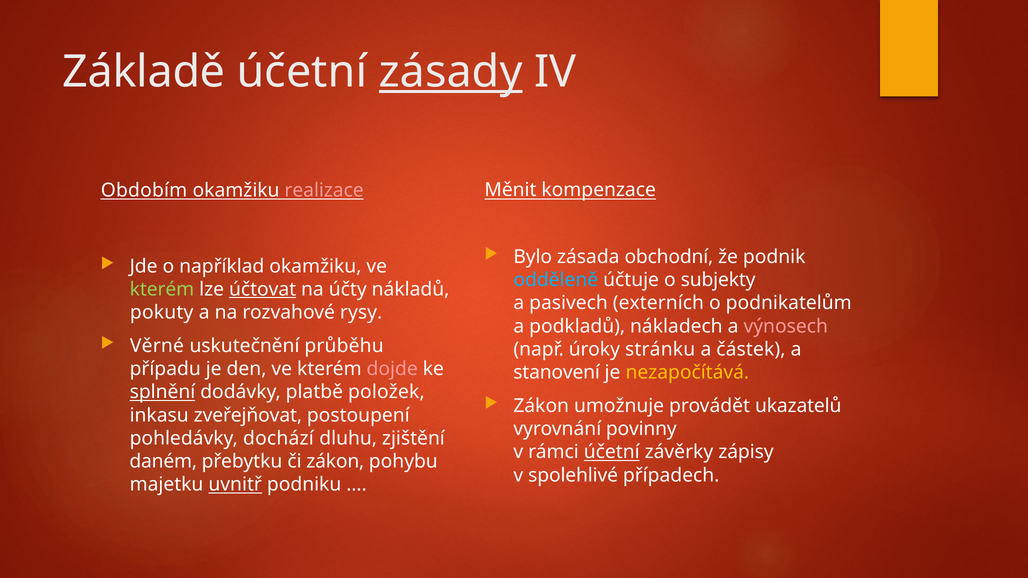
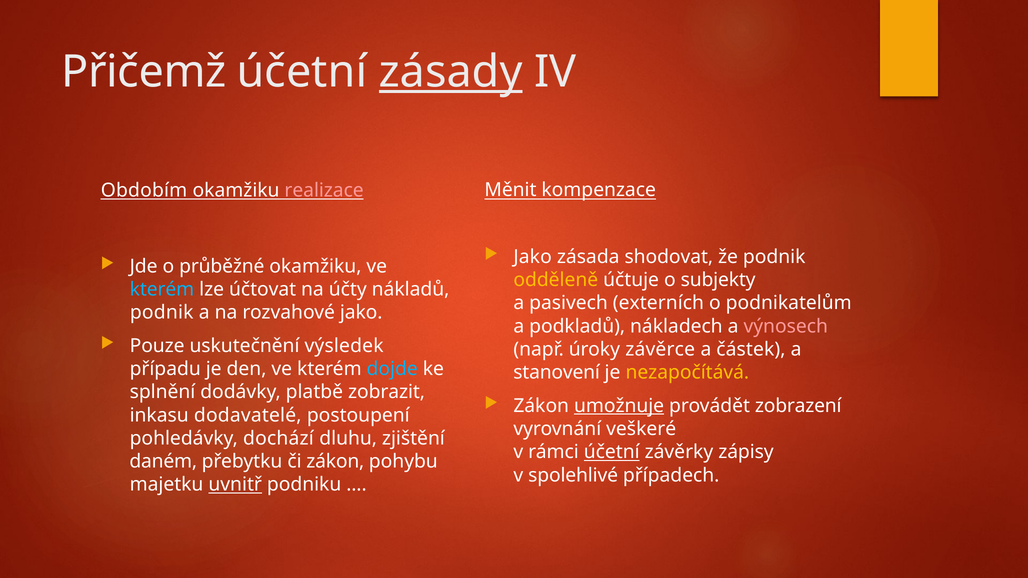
Základě: Základě -> Přičemž (144, 72)
Bylo: Bylo -> Jako (533, 257)
obchodní: obchodní -> shodovat (669, 257)
například: například -> průběžné (222, 266)
odděleně colour: light blue -> yellow (556, 280)
kterém colour: light green -> light blue (162, 289)
účtovat underline: present -> none (263, 289)
pokuty: pokuty -> podnik (162, 313)
rozvahové rysy: rysy -> jako (361, 313)
Věrné: Věrné -> Pouze (157, 346)
průběhu: průběhu -> výsledek (344, 346)
stránku: stránku -> závěrce (660, 349)
dojde colour: pink -> light blue (392, 369)
splnění underline: present -> none (162, 392)
položek: položek -> zobrazit (387, 392)
umožnuje underline: none -> present (619, 406)
ukazatelů: ukazatelů -> zobrazení (798, 406)
zveřejňovat: zveřejňovat -> dodavatelé (248, 415)
povinny: povinny -> veškeré (641, 429)
